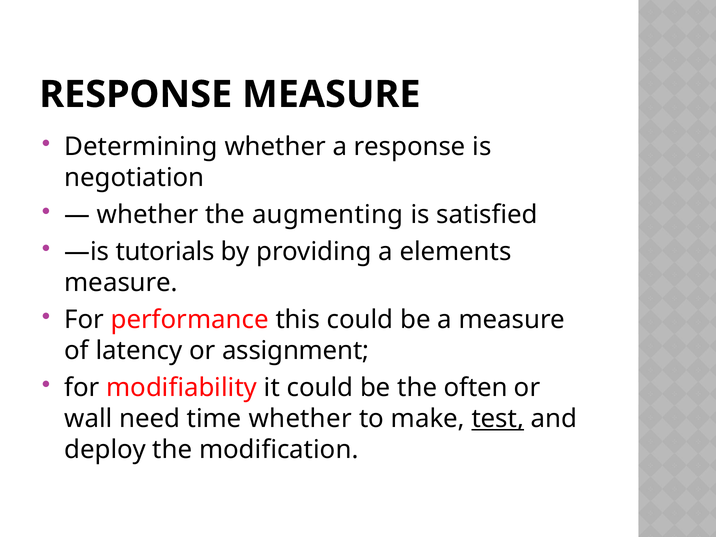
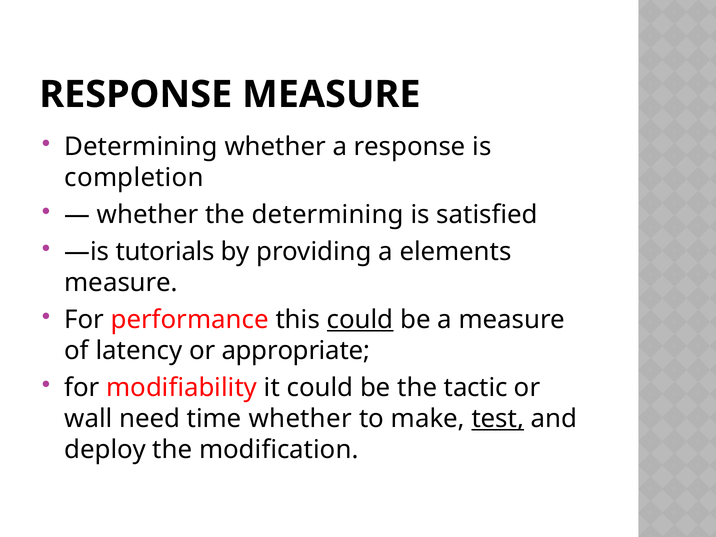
negotiation: negotiation -> completion (134, 178)
the augmenting: augmenting -> determining (328, 215)
could underline: none -> present (360, 320)
assignment: assignment -> appropriate (296, 351)
often: often -> tactic (476, 388)
